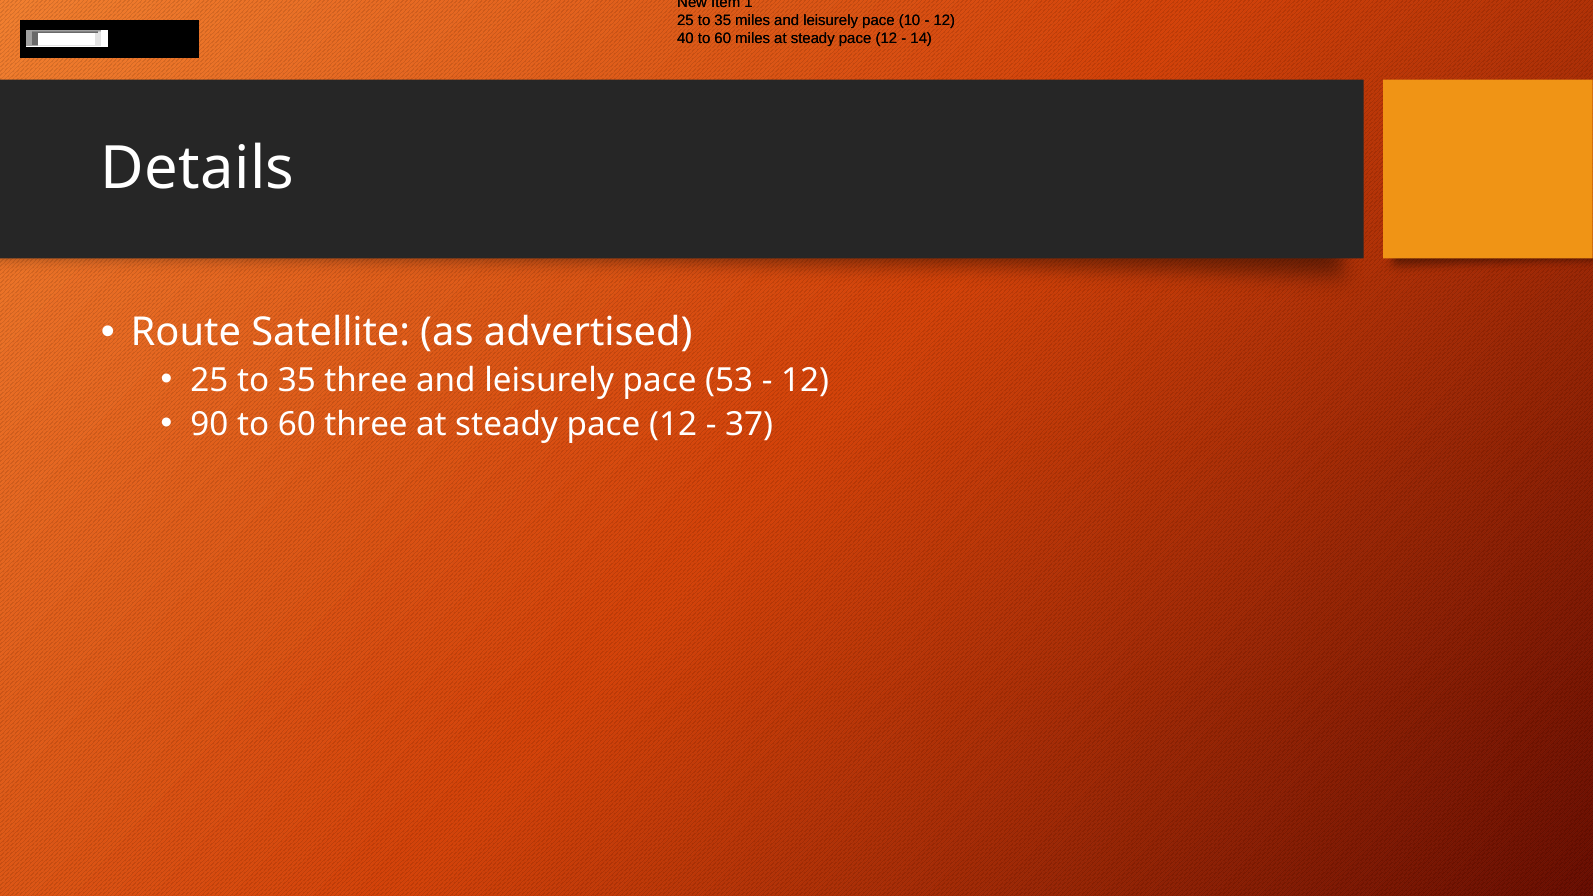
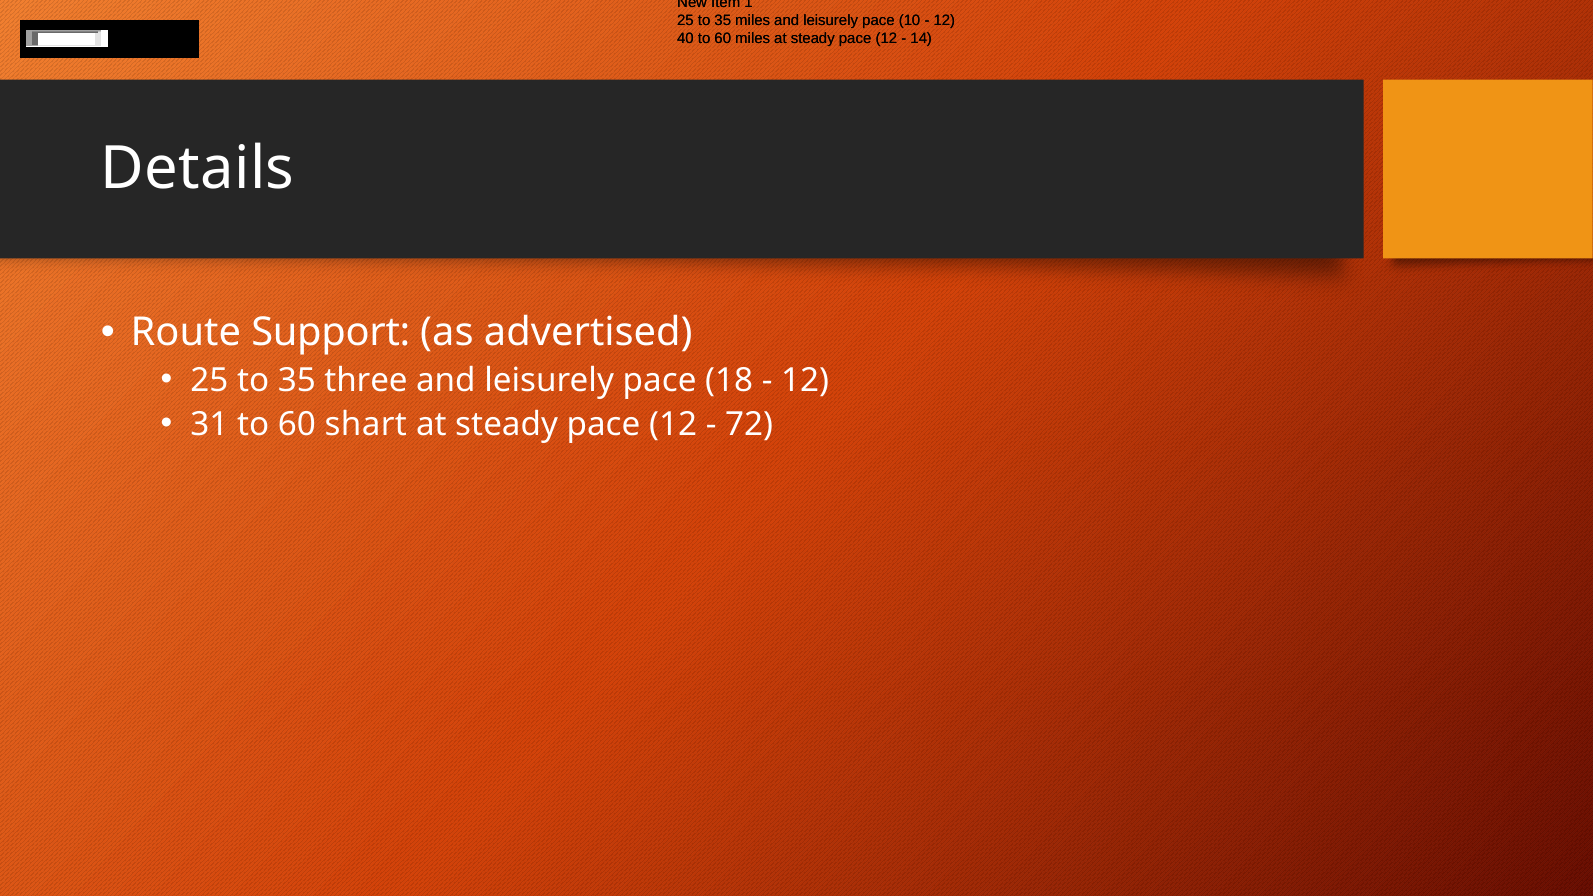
Satellite: Satellite -> Support (331, 333)
53: 53 -> 18 (729, 380)
90: 90 -> 31 (209, 424)
60 three: three -> shart (366, 424)
37: 37 -> 72 (749, 424)
